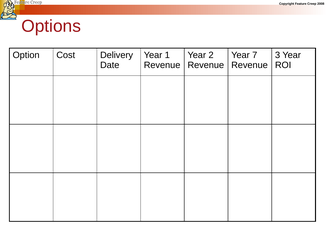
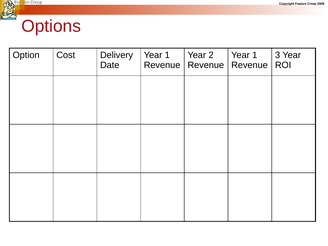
7: 7 -> 1 (255, 55)
